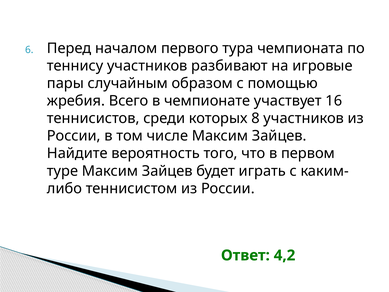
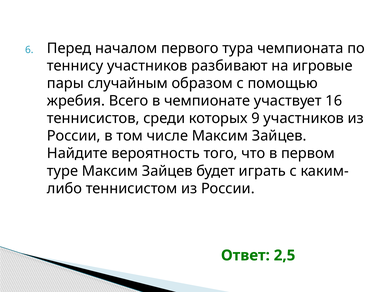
8: 8 -> 9 (256, 118)
4,2: 4,2 -> 2,5 (285, 255)
